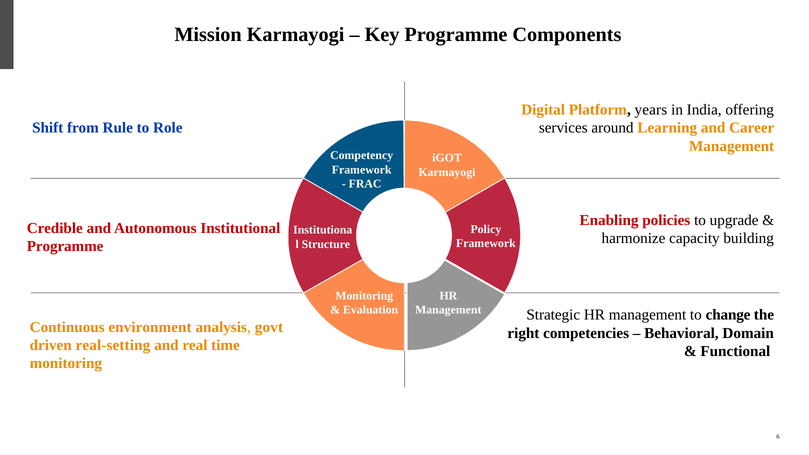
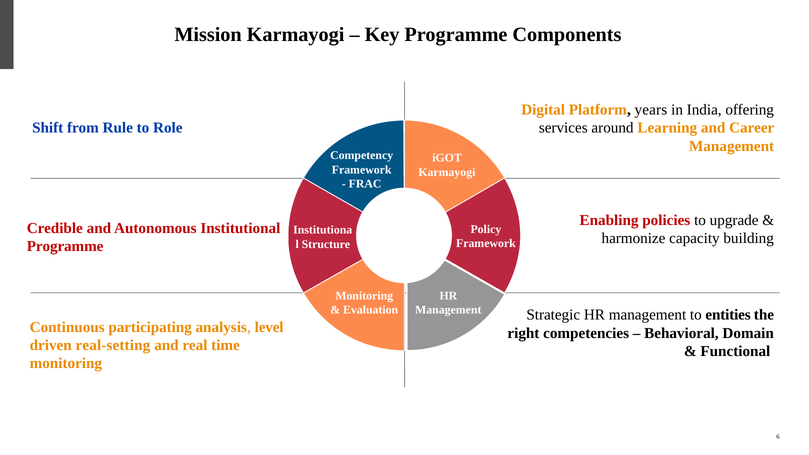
change: change -> entities (728, 315)
environment: environment -> participating (150, 327)
govt: govt -> level (269, 327)
